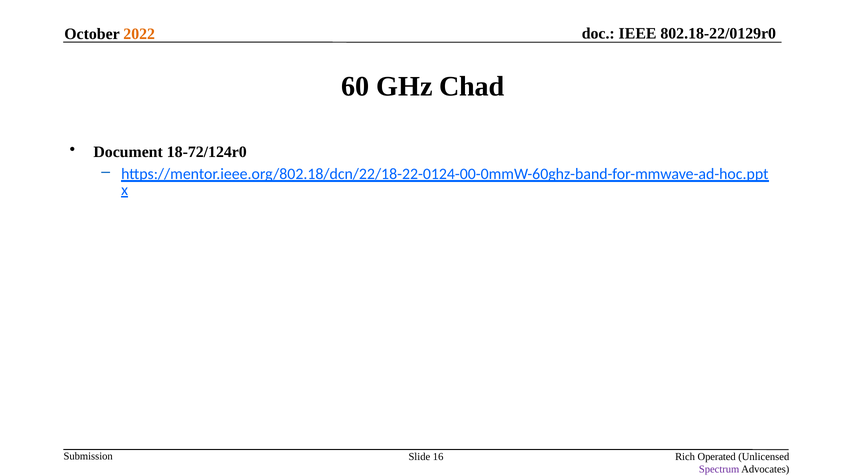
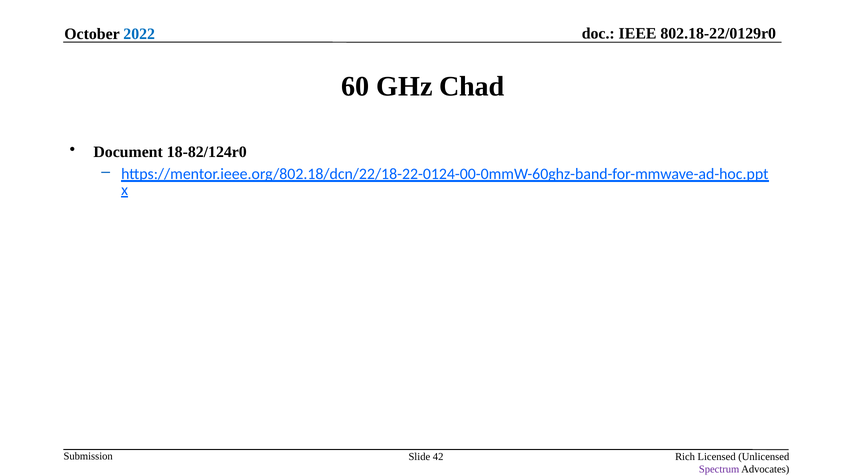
2022 colour: orange -> blue (139, 34)
18-72/124r0: 18-72/124r0 -> 18-82/124r0 (207, 152)
16: 16 -> 42 (438, 456)
Operated: Operated -> Licensed (717, 456)
